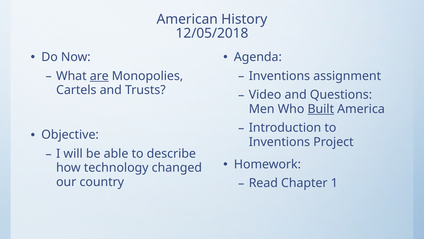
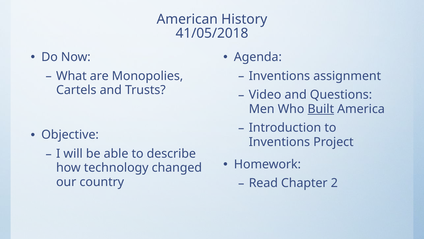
12/05/2018: 12/05/2018 -> 41/05/2018 (212, 33)
are underline: present -> none (99, 76)
1: 1 -> 2 (334, 183)
